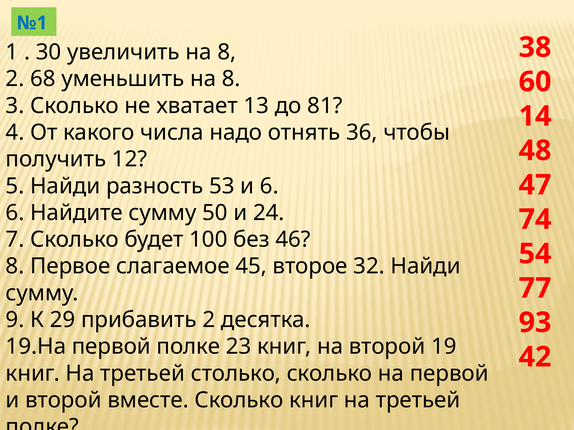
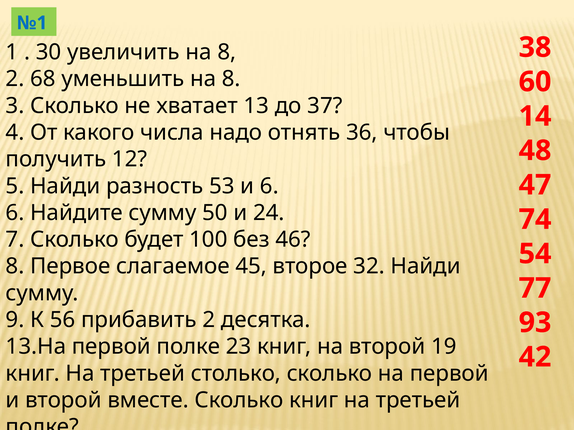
81: 81 -> 37 (325, 106)
29: 29 -> 56 (63, 320)
19.На: 19.На -> 13.На (36, 347)
